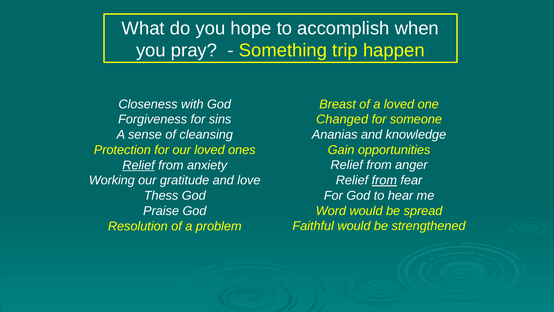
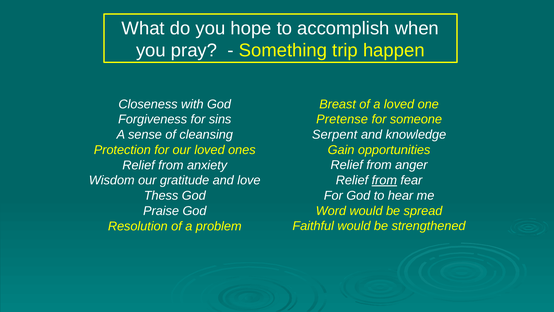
Changed: Changed -> Pretense (342, 119)
Ananias: Ananias -> Serpent (335, 134)
Relief underline: present -> none (139, 165)
Working: Working -> Wisdom (112, 180)
